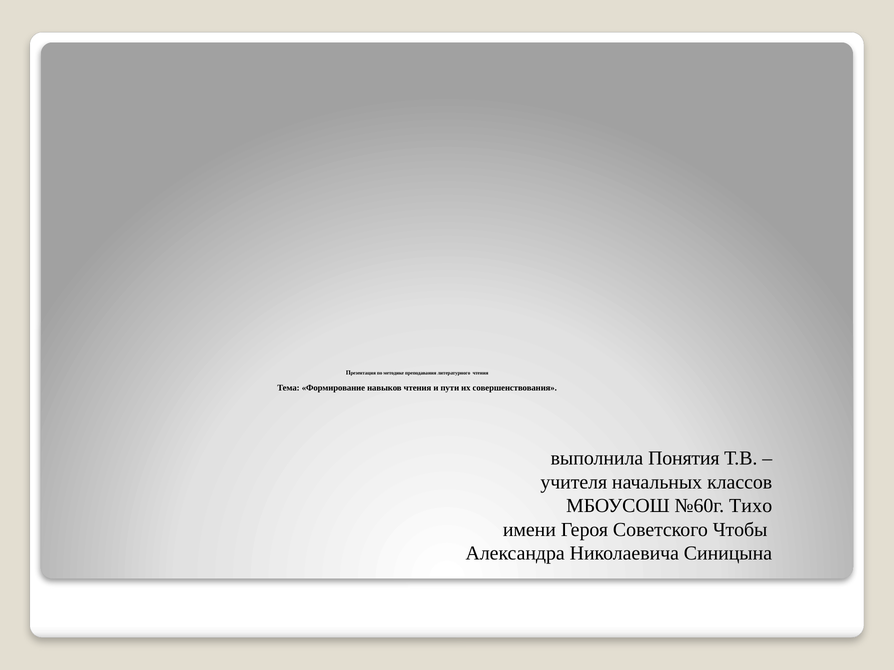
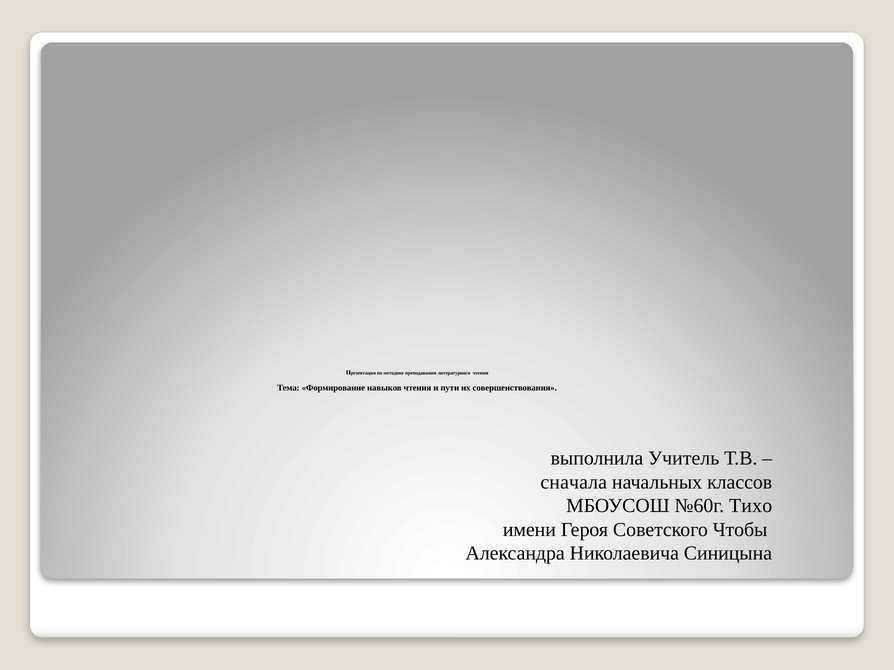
Понятия: Понятия -> Учитель (684, 459)
учителя: учителя -> сначала (574, 482)
